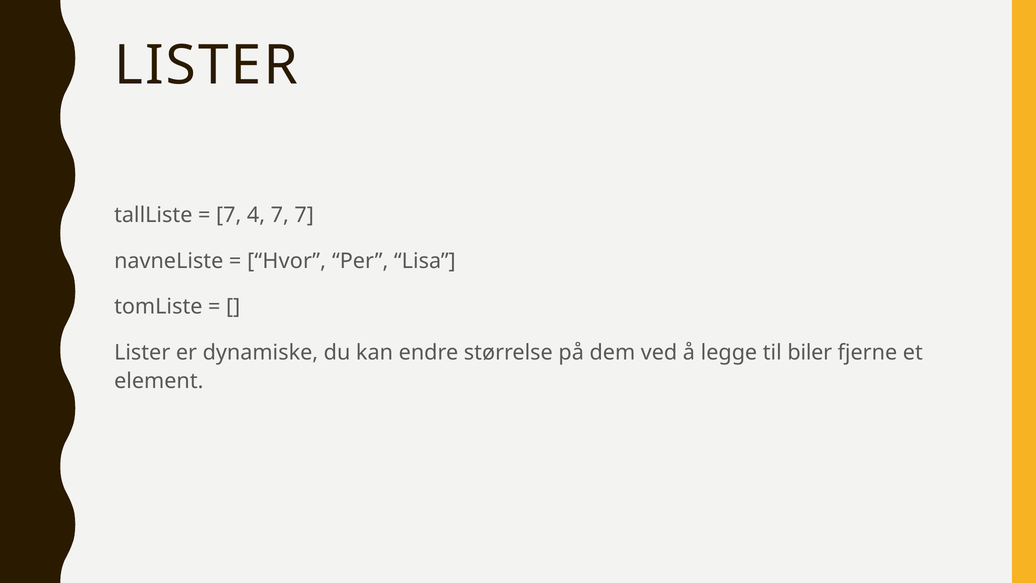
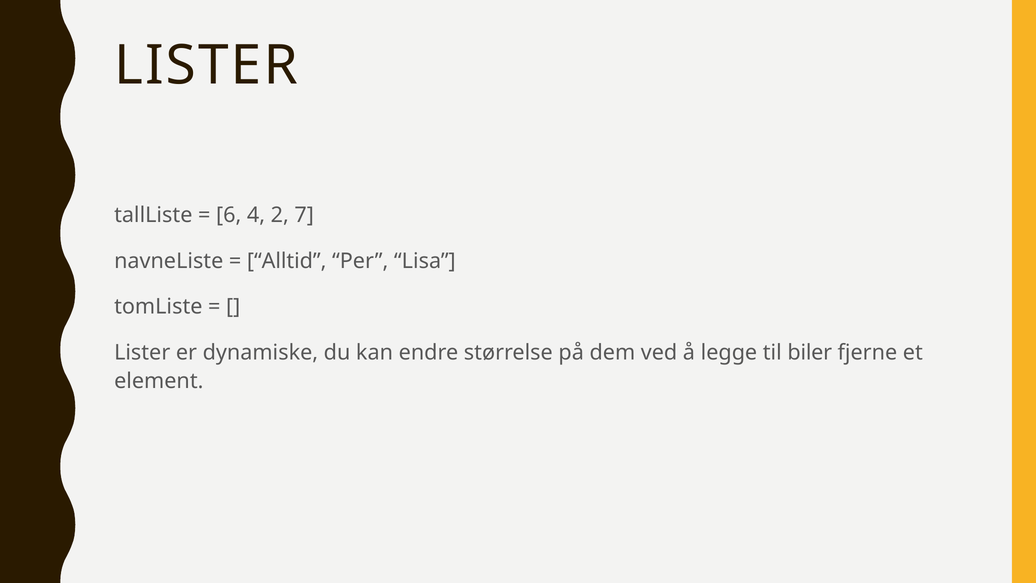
7: 7 -> 6 (229, 215)
4 7: 7 -> 2 (280, 215)
Hvor: Hvor -> Alltid (287, 261)
